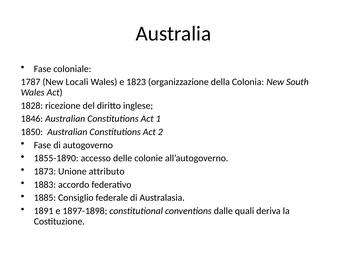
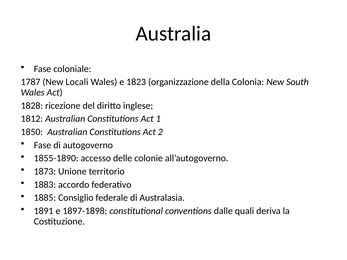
1846: 1846 -> 1812 (32, 119)
attributo: attributo -> territorio (107, 172)
